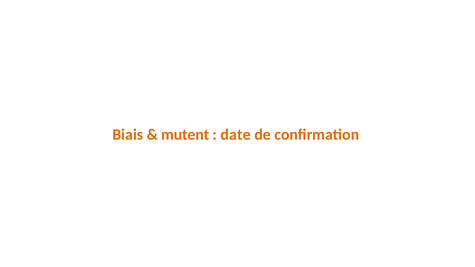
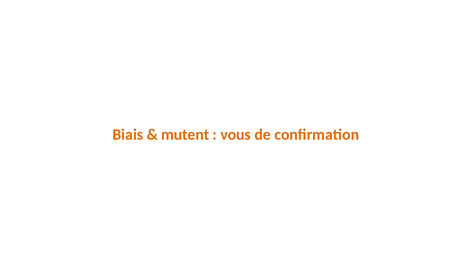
date: date -> vous (236, 135)
